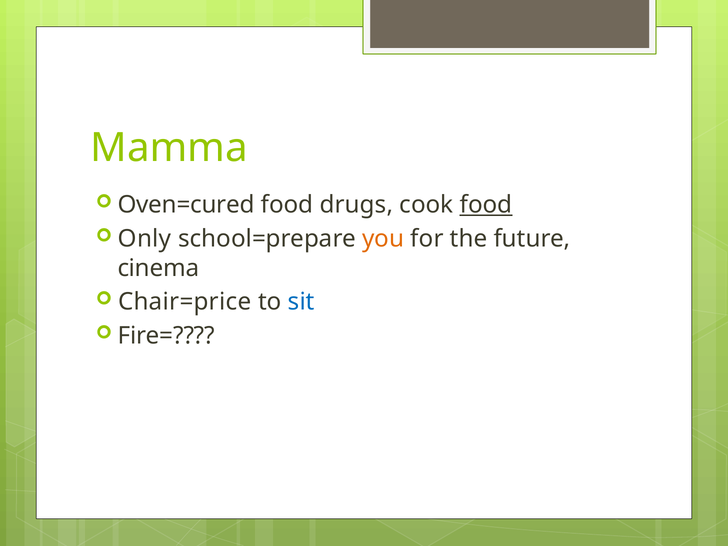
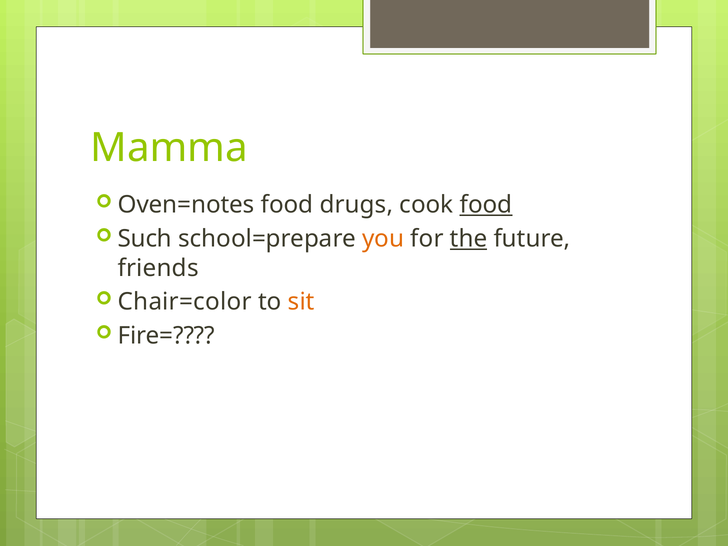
Oven=cured: Oven=cured -> Oven=notes (186, 205)
Only: Only -> Such (145, 239)
the underline: none -> present (469, 239)
cinema: cinema -> friends (158, 268)
Chair=price: Chair=price -> Chair=color (185, 302)
sit colour: blue -> orange (301, 302)
